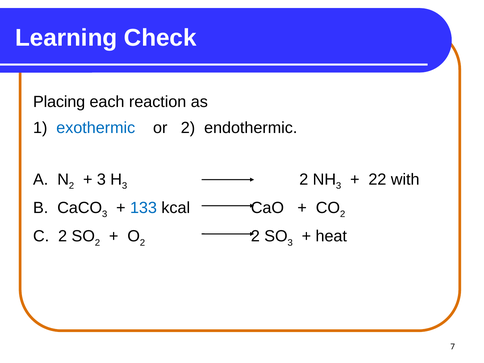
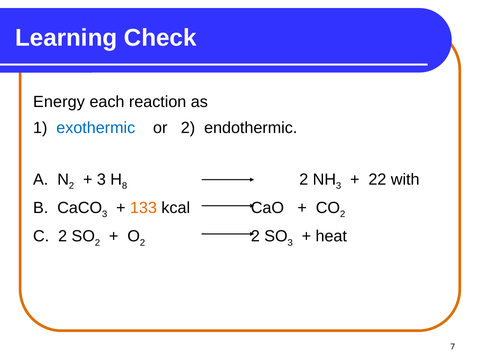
Placing: Placing -> Energy (59, 102)
3: 3 -> 8 (125, 186)
133 colour: blue -> orange (143, 208)
